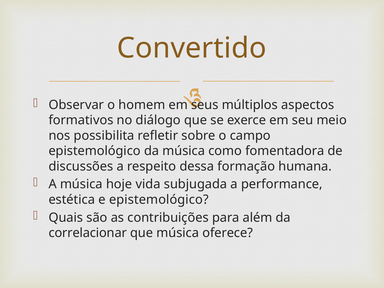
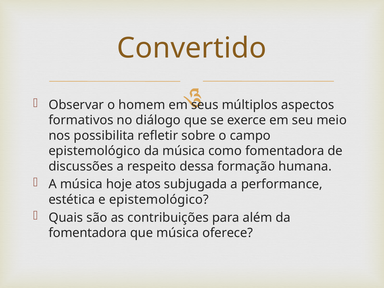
vida: vida -> atos (148, 184)
correlacionar: correlacionar -> fomentadora (88, 233)
